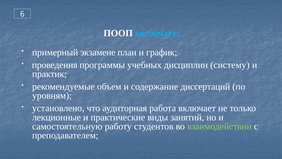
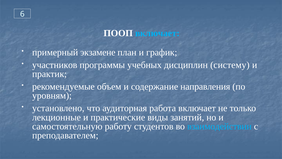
проведения: проведения -> участников (55, 65)
диссертаций: диссертаций -> направления (205, 86)
взаимодействии colour: light green -> light blue (219, 126)
